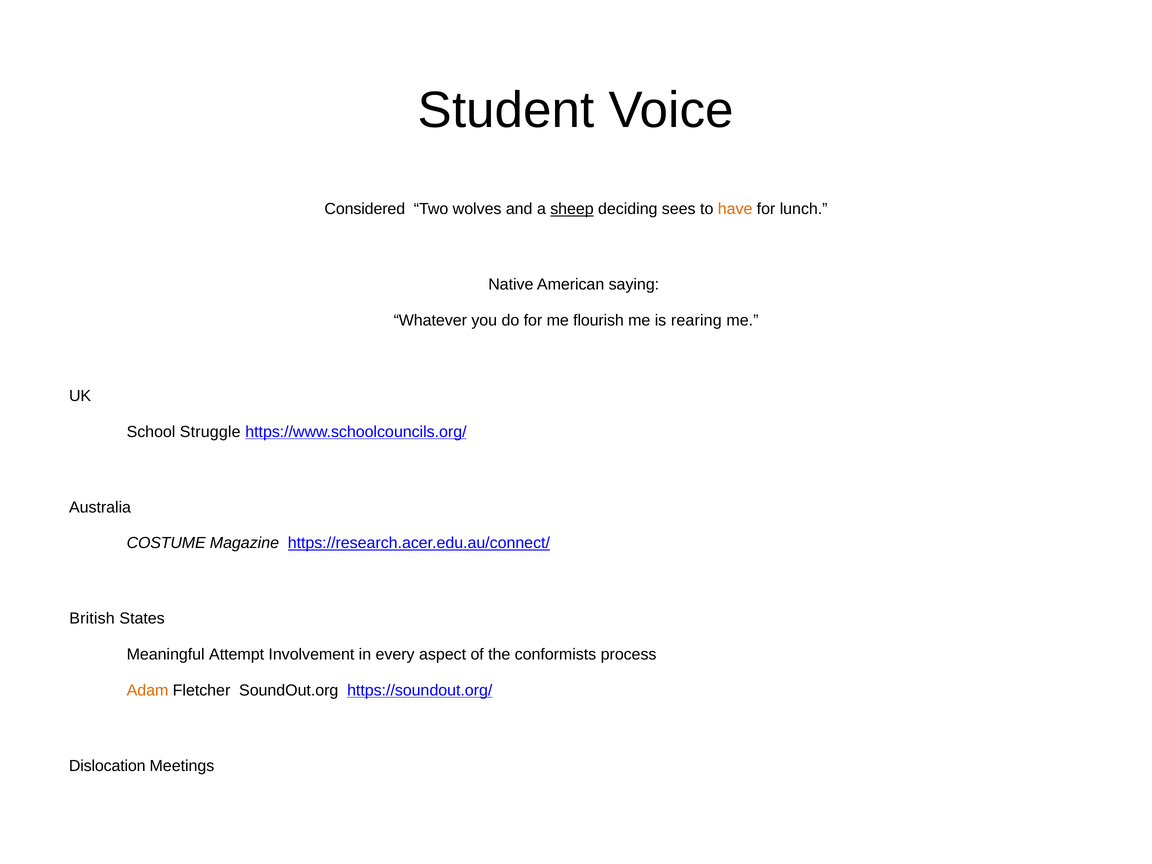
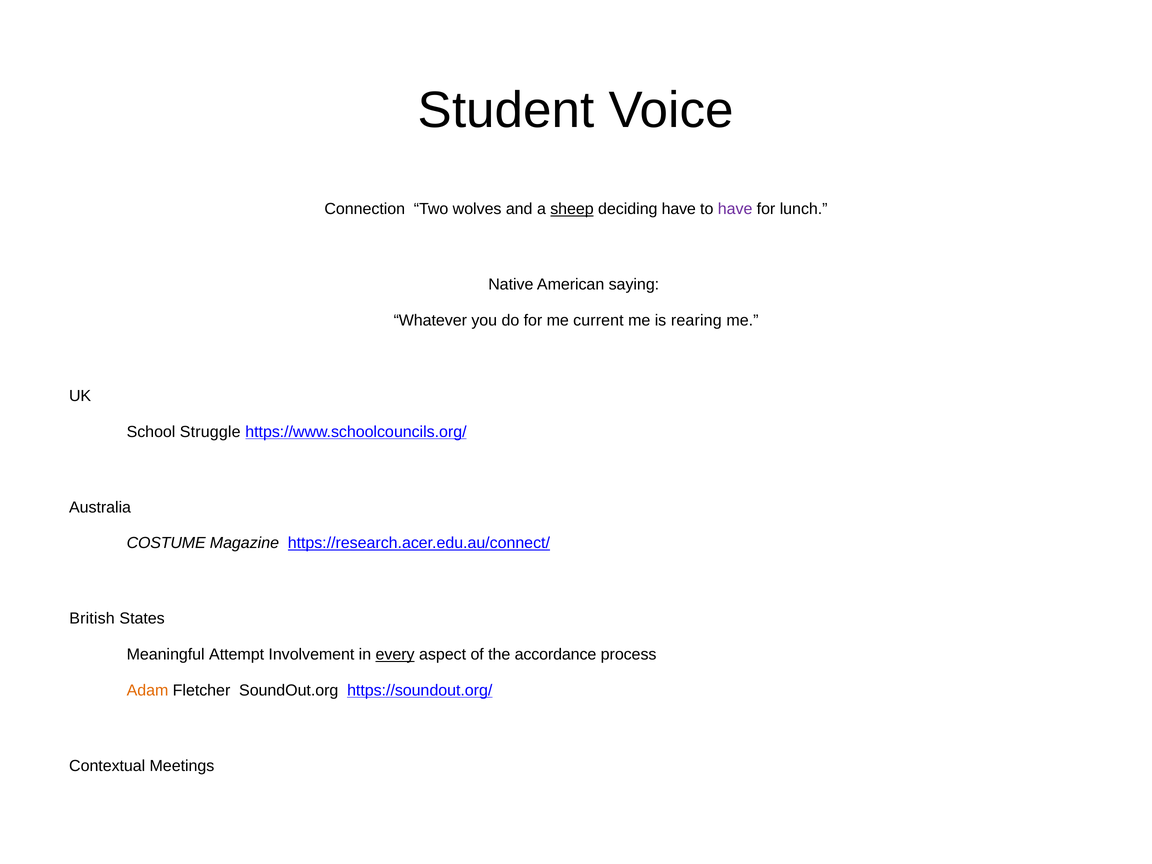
Considered: Considered -> Connection (365, 209)
deciding sees: sees -> have (679, 209)
have colour: orange -> purple (735, 209)
flourish: flourish -> current (598, 320)
every underline: none -> present (395, 654)
conformists: conformists -> accordance (555, 654)
Dislocation: Dislocation -> Contextual (107, 766)
